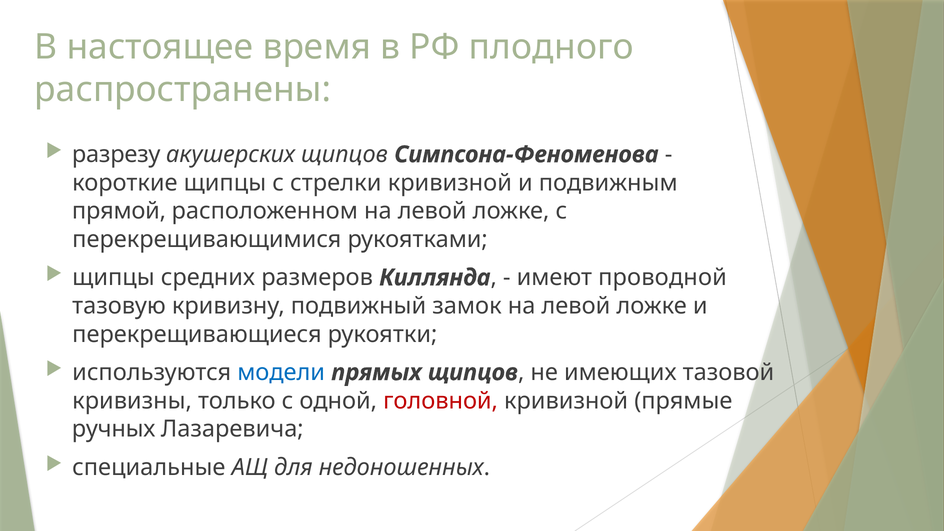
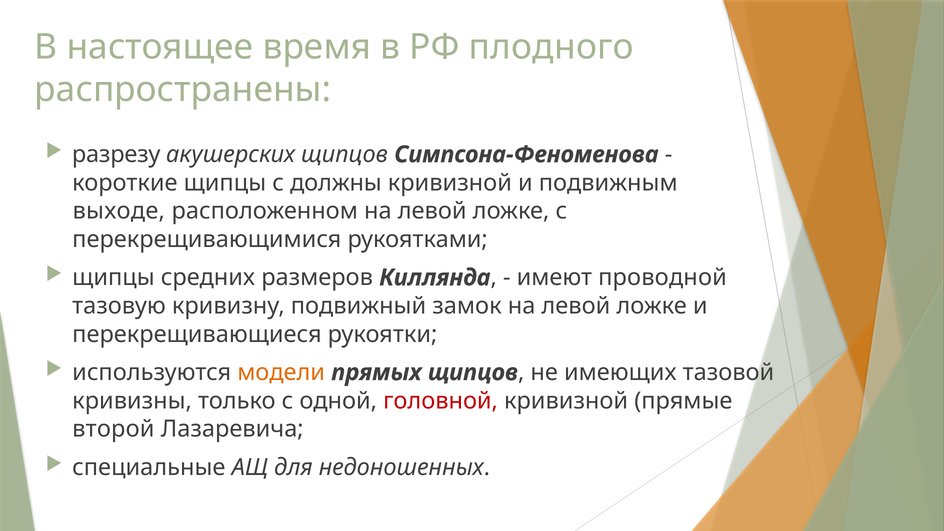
стрелки: стрелки -> должны (336, 183)
прямой: прямой -> выходе (119, 211)
модели colour: blue -> orange (281, 372)
ручных: ручных -> второй (113, 429)
